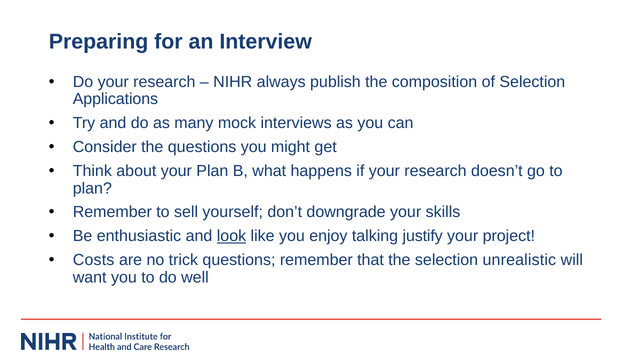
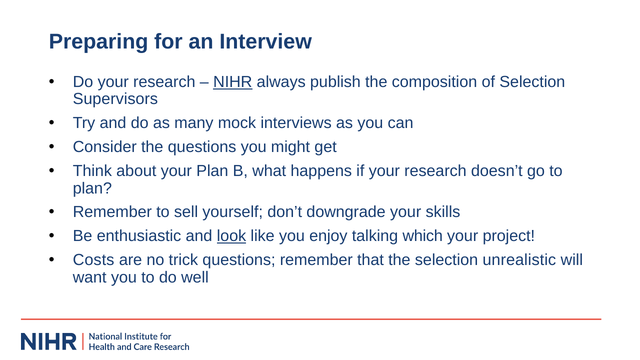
NIHR underline: none -> present (233, 82)
Applications: Applications -> Supervisors (115, 99)
justify: justify -> which (423, 236)
